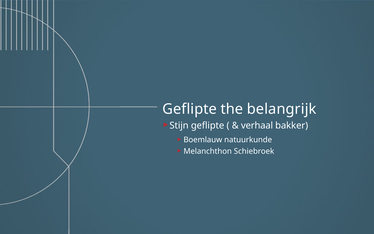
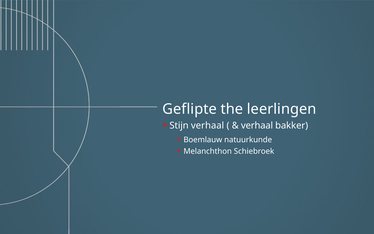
belangrijk: belangrijk -> leerlingen (282, 109)
Stijn geflipte: geflipte -> verhaal (208, 125)
